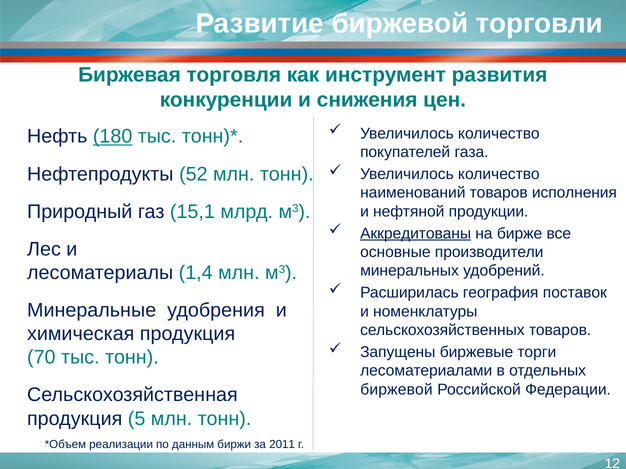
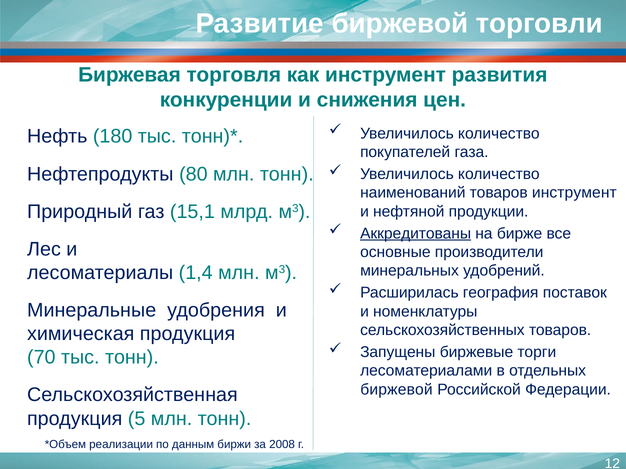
180 underline: present -> none (113, 137)
52: 52 -> 80 (193, 174)
товаров исполнения: исполнения -> инструмент (574, 193)
2011: 2011 -> 2008 (282, 445)
